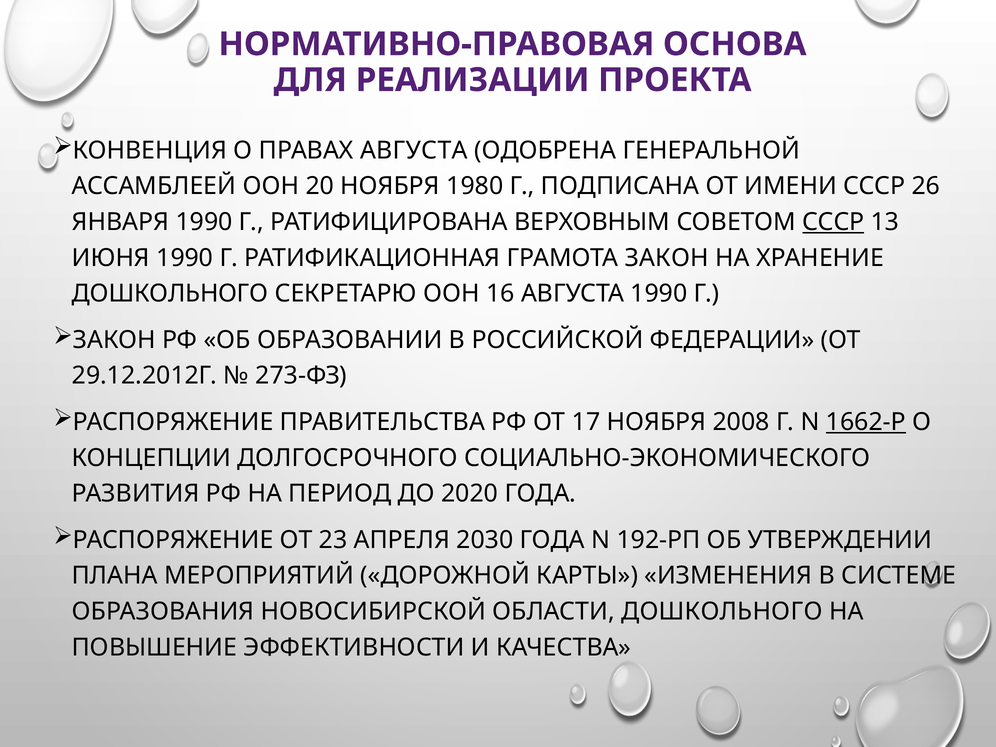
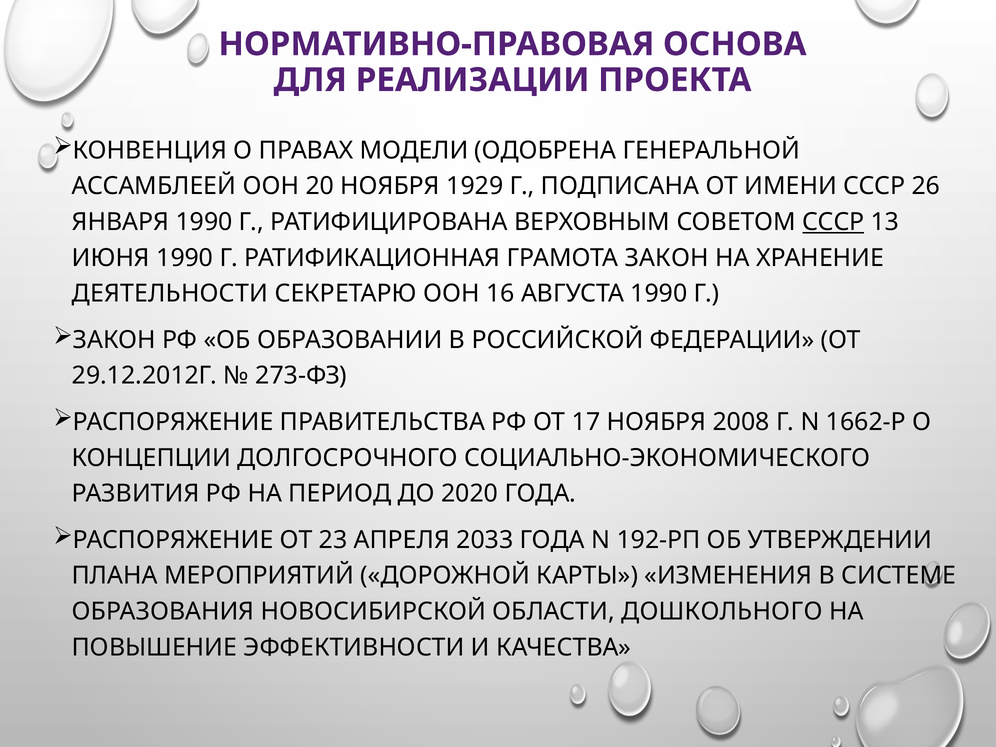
ПРАВАХ АВГУСТА: АВГУСТА -> МОДЕЛИ (414, 150)
1980: 1980 -> 1929 (475, 186)
ДОШКОЛЬНОГО: ДОШКОЛЬНОГО -> ДЕЯТЕЛЬНОСТИ (170, 294)
1662-Р underline: present -> none (866, 422)
2030: 2030 -> 2033 (485, 540)
